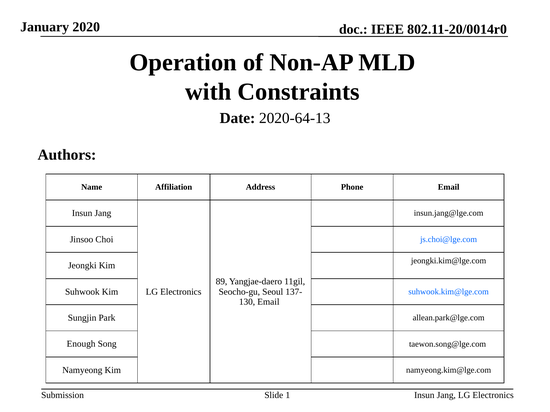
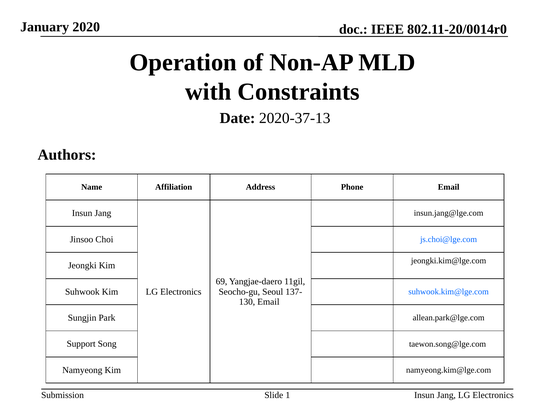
2020-64-13: 2020-64-13 -> 2020-37-13 (295, 118)
89: 89 -> 69 (221, 282)
Enough: Enough -> Support (81, 344)
